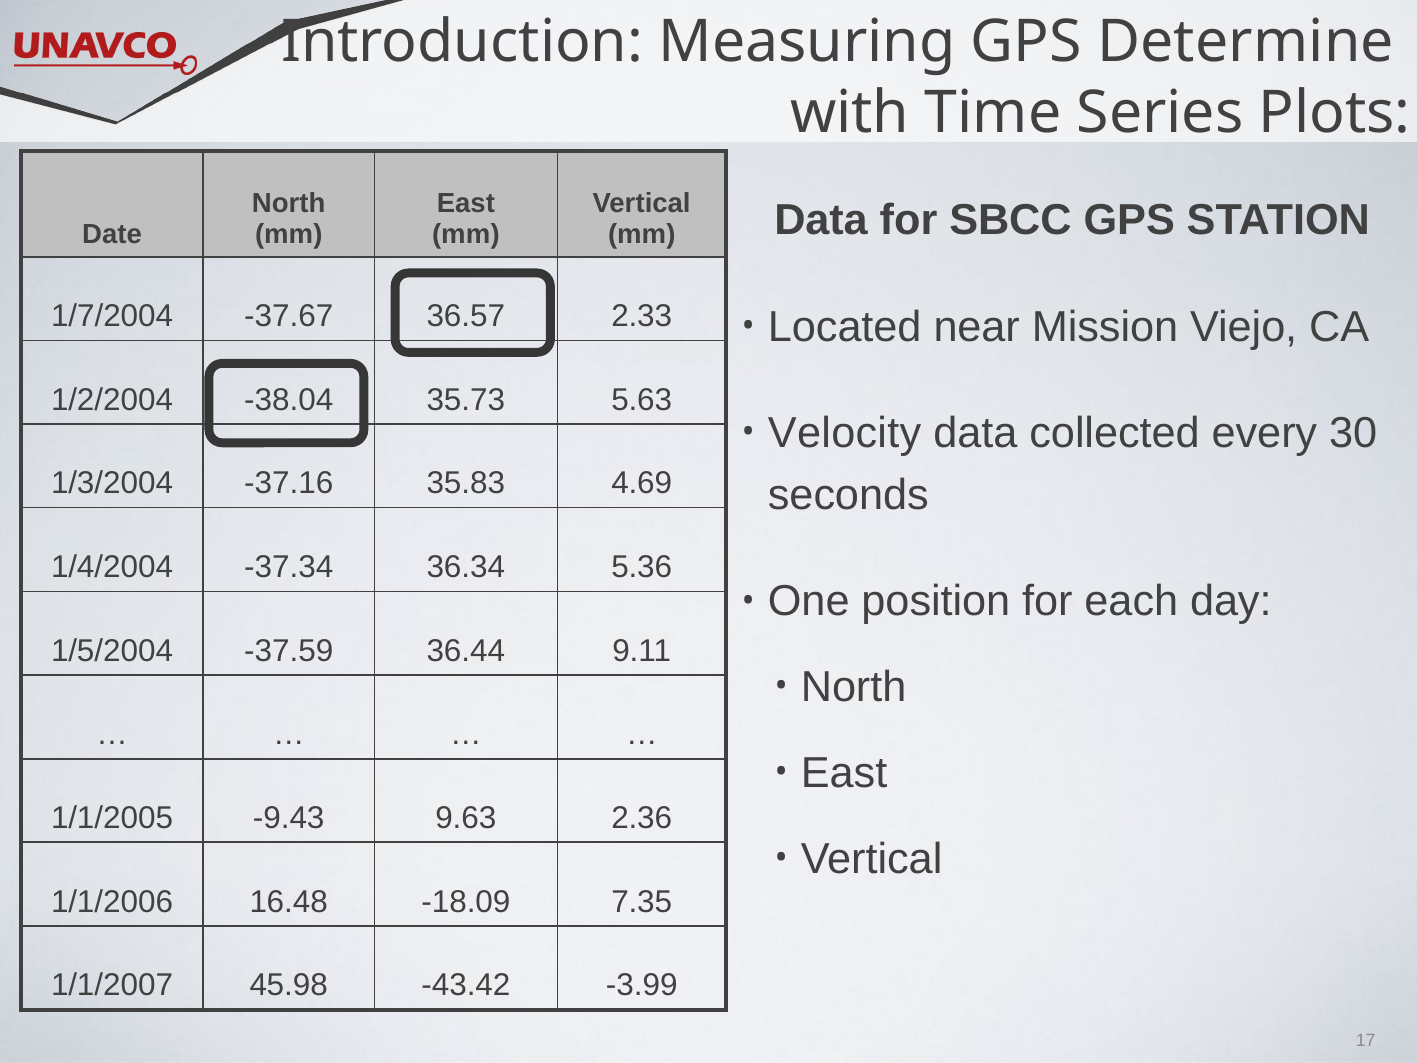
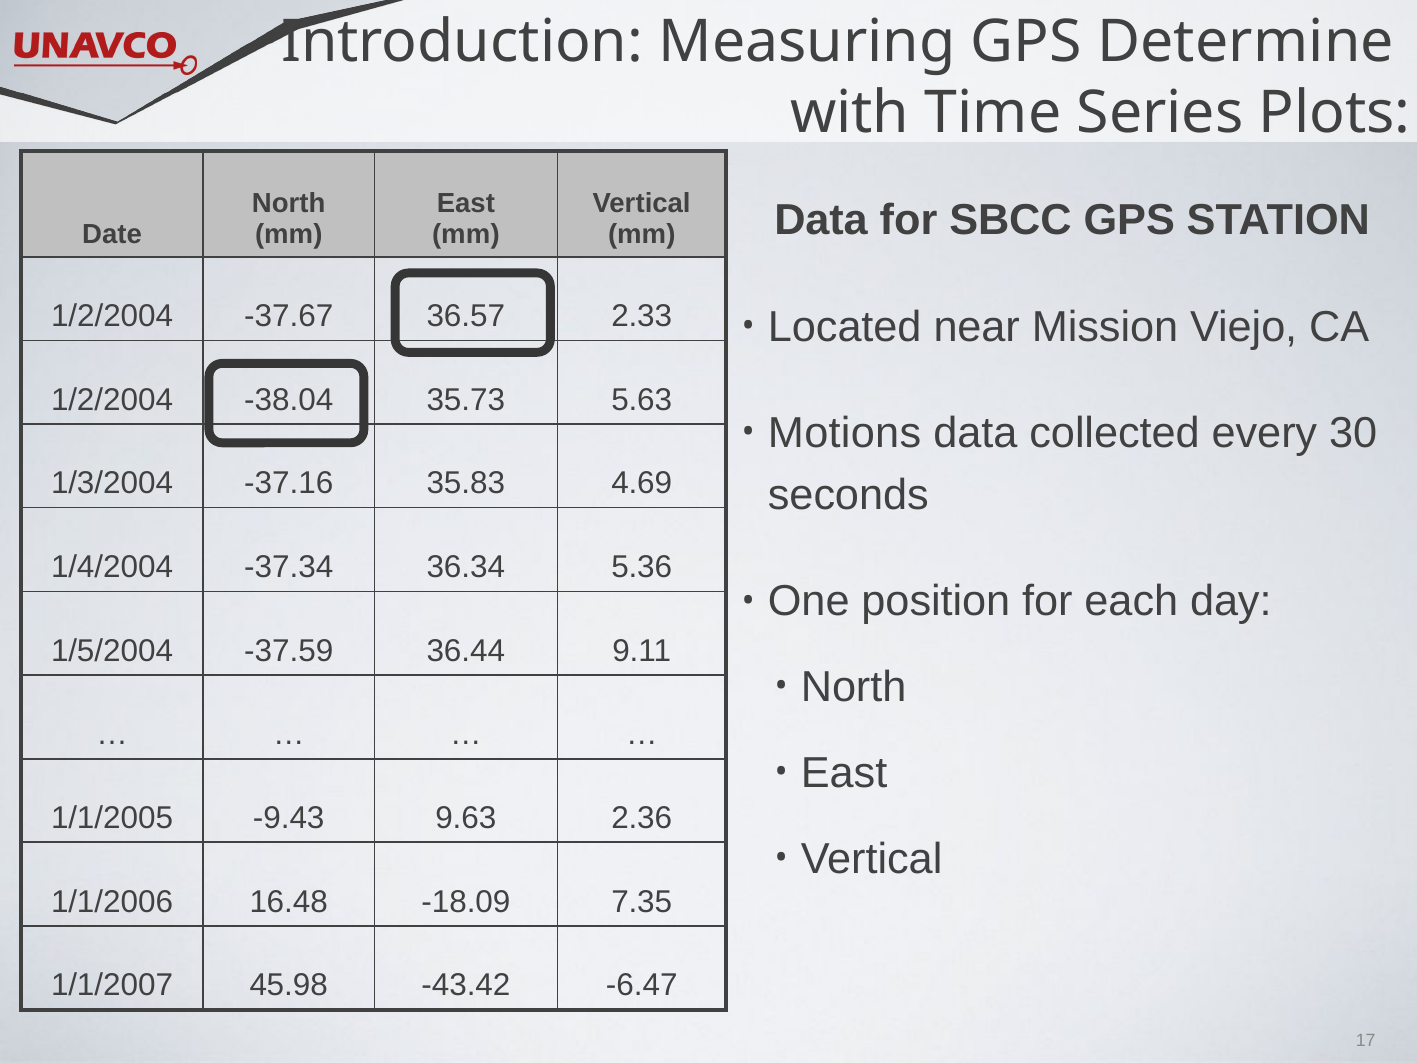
1/7/2004: 1/7/2004 -> 1/2/2004 (112, 316)
Velocity: Velocity -> Motions (845, 433)
-3.99: -3.99 -> -6.47 (642, 985)
